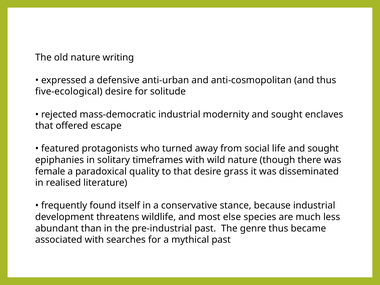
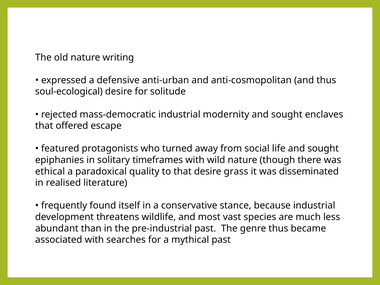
five-ecological: five-ecological -> soul-ecological (69, 92)
female: female -> ethical (50, 171)
else: else -> vast (232, 217)
